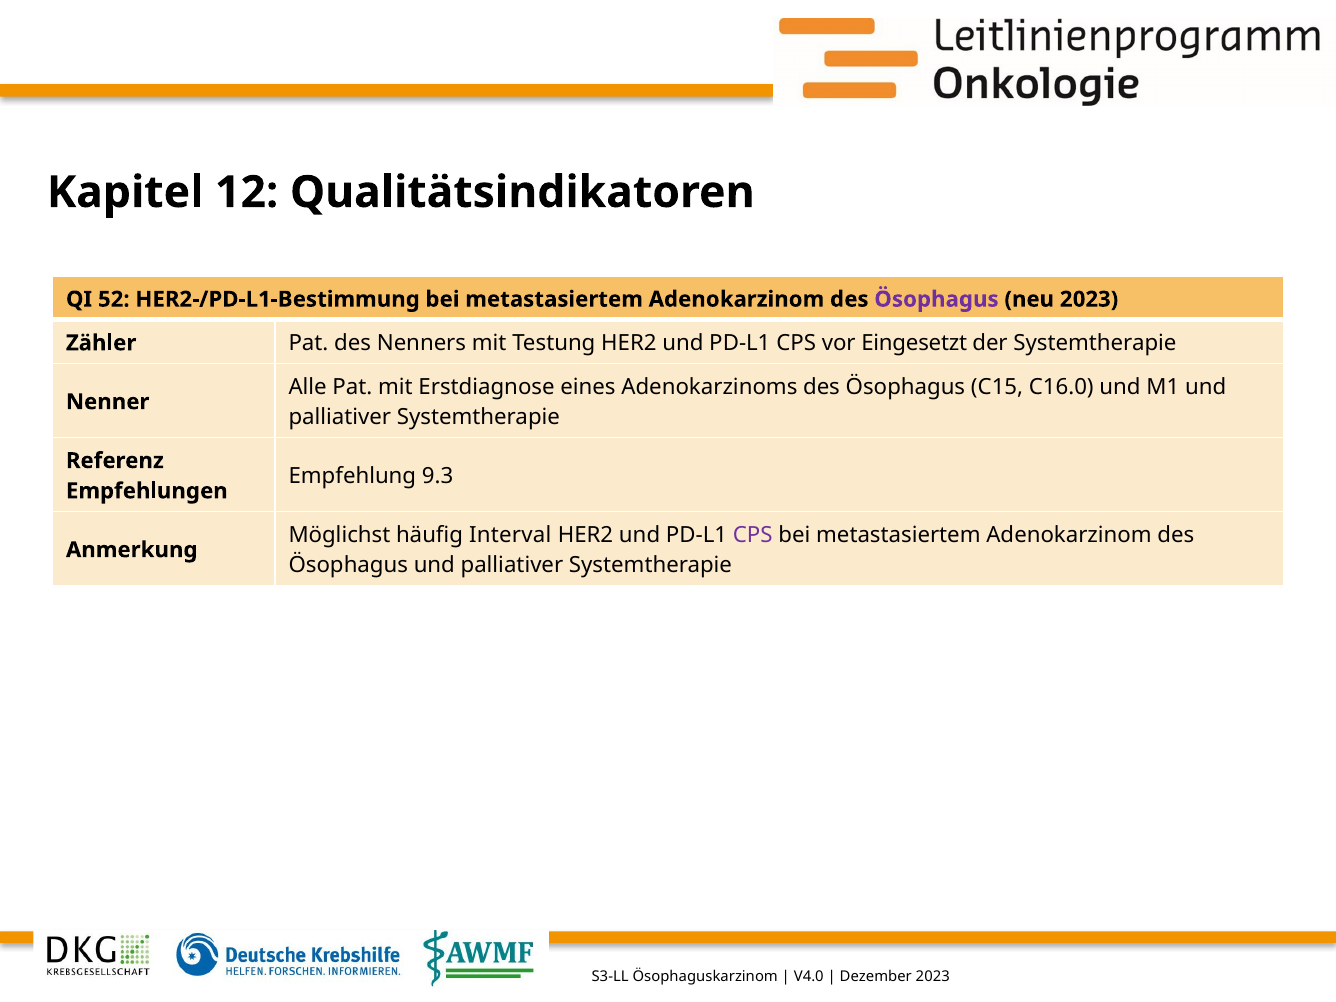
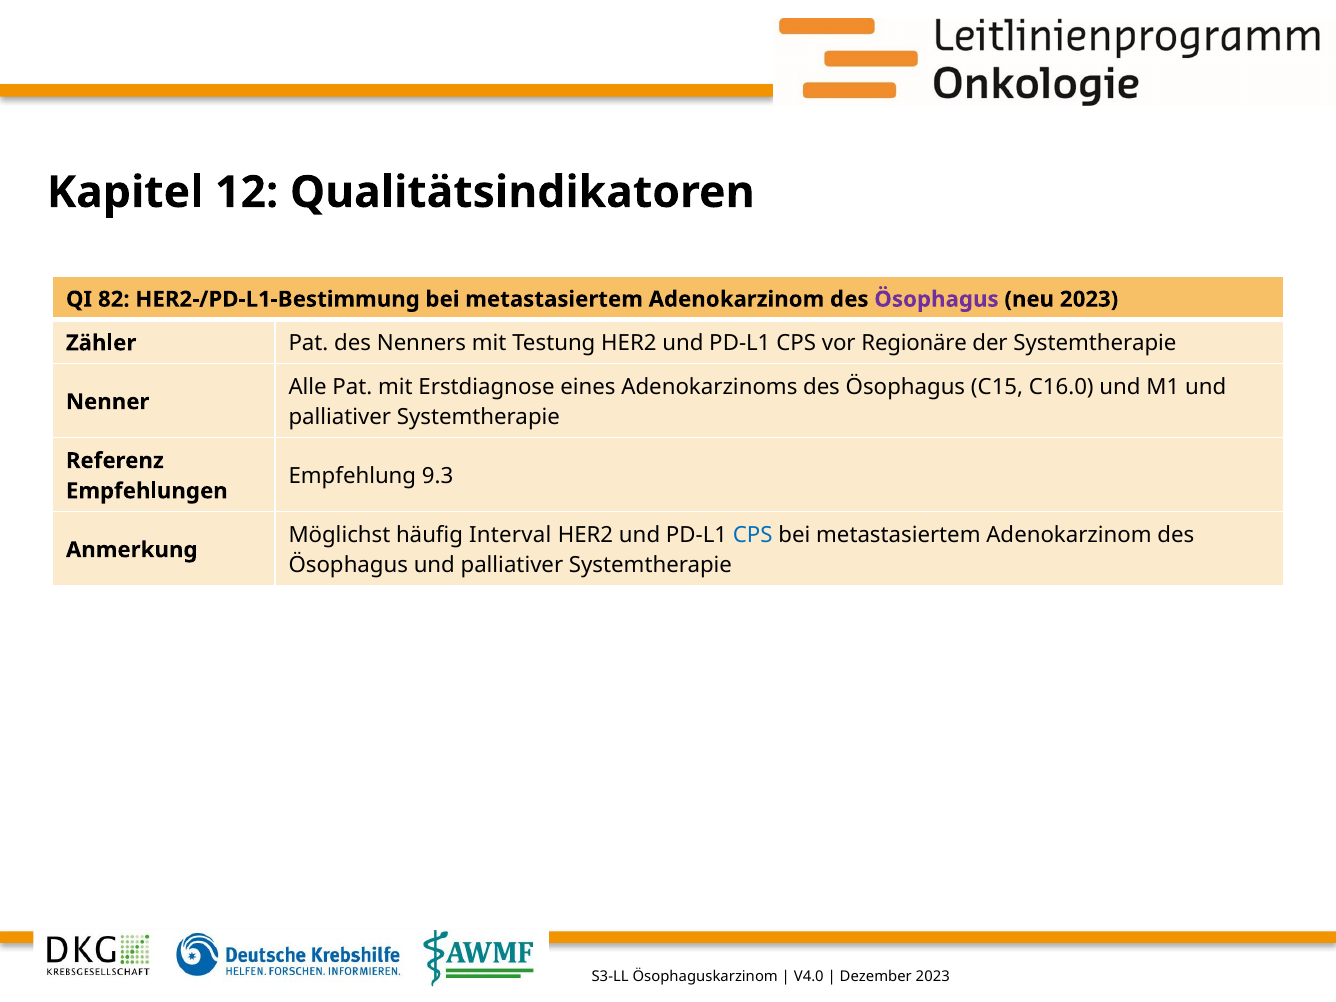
52: 52 -> 82 (114, 299)
Eingesetzt: Eingesetzt -> Regionäre (914, 343)
CPS colour: purple -> blue (753, 535)
